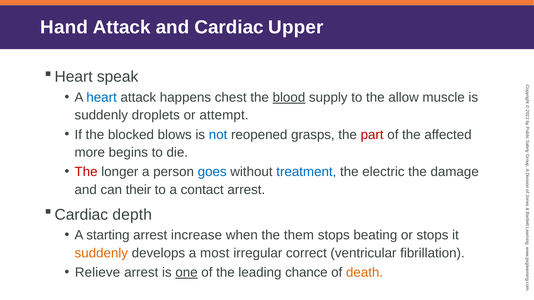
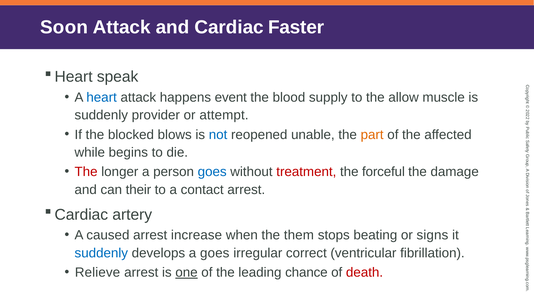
Hand: Hand -> Soon (64, 27)
Upper: Upper -> Faster (296, 27)
chest: chest -> event (231, 97)
blood underline: present -> none (289, 97)
droplets: droplets -> provider (156, 115)
grasps: grasps -> unable (313, 135)
part colour: red -> orange (372, 135)
more: more -> while (90, 153)
treatment colour: blue -> red (306, 172)
electric: electric -> forceful (383, 172)
depth: depth -> artery (132, 215)
starting: starting -> caused (108, 235)
or stops: stops -> signs (432, 235)
suddenly colour: orange -> blue (101, 253)
a most: most -> goes (215, 253)
death colour: orange -> red (365, 273)
